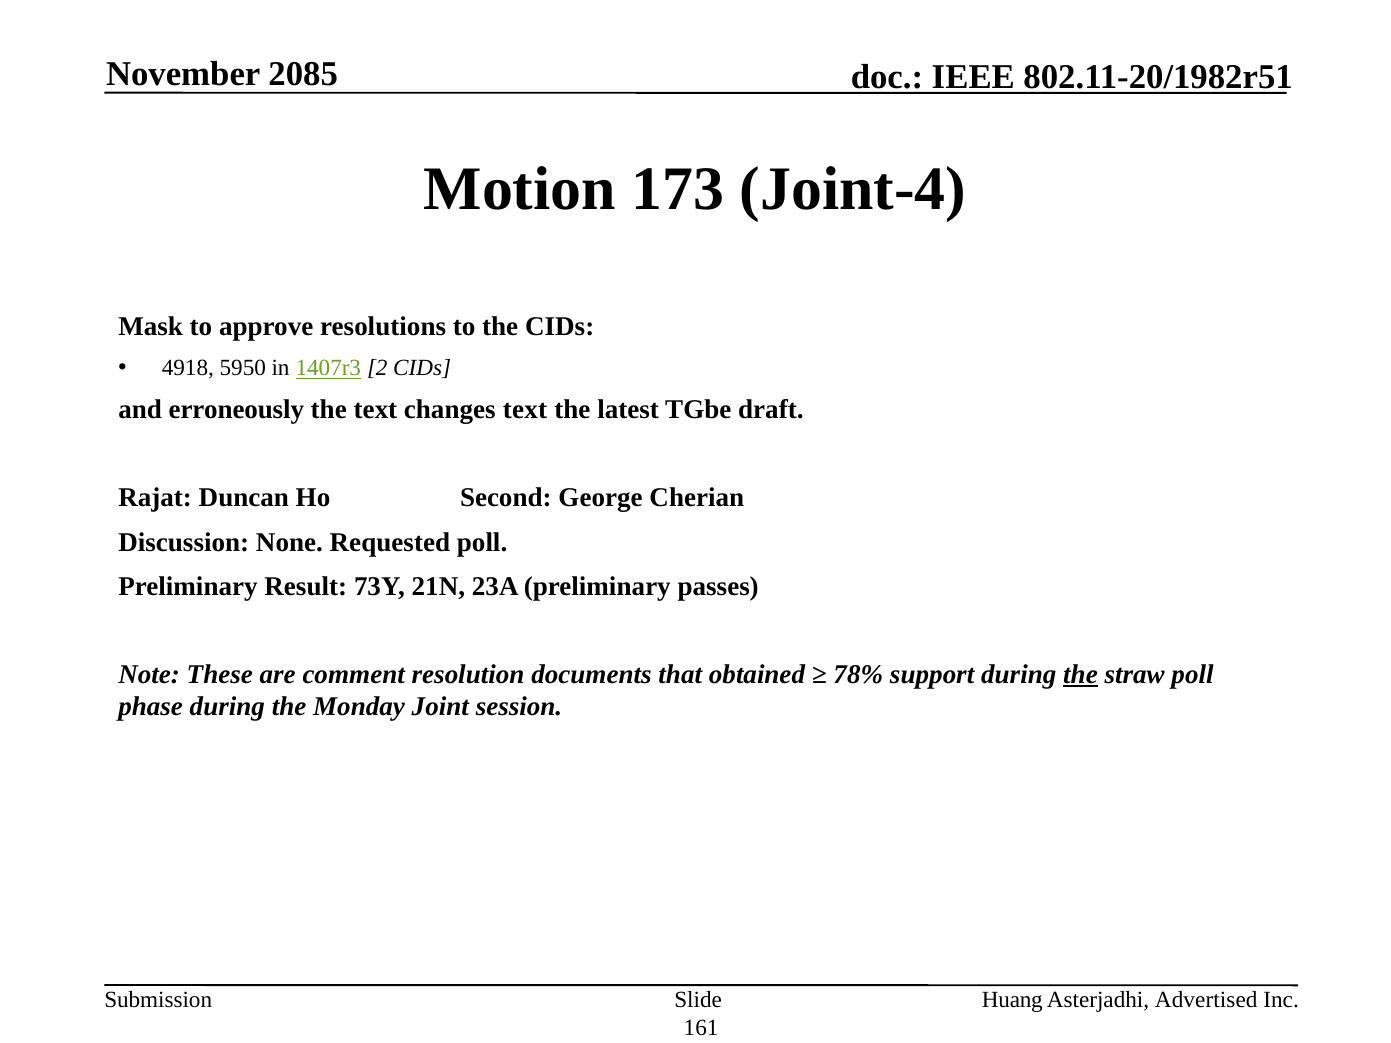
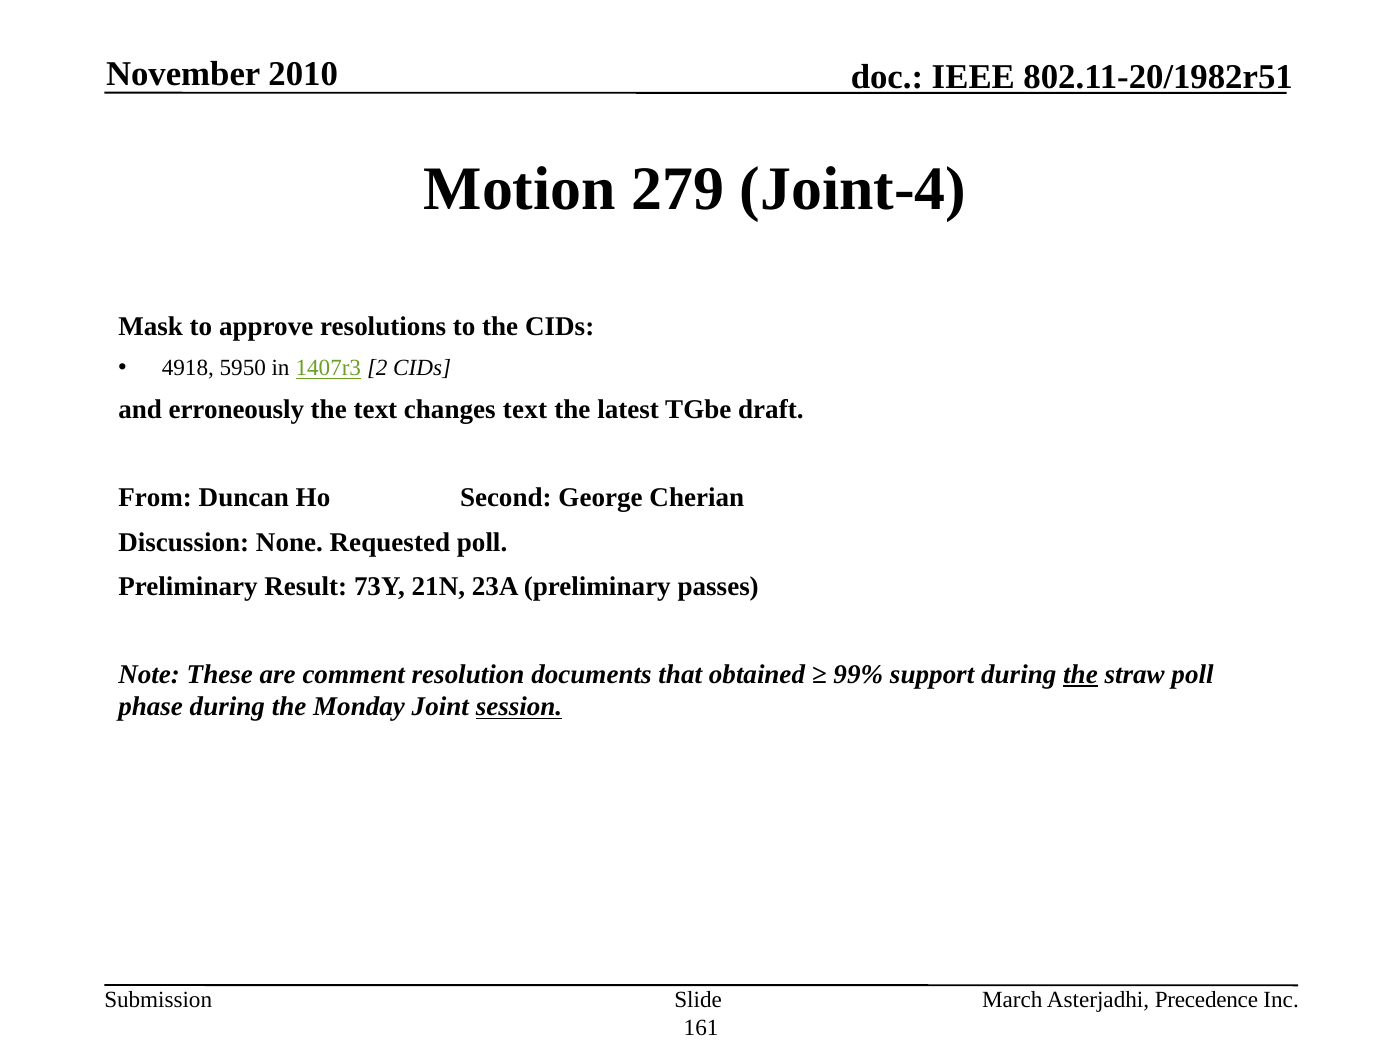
2085: 2085 -> 2010 (303, 74)
173: 173 -> 279 (678, 190)
Rajat: Rajat -> From (155, 498)
78%: 78% -> 99% (858, 675)
session underline: none -> present (519, 707)
Huang: Huang -> March (1012, 1001)
Advertised: Advertised -> Precedence (1206, 1001)
